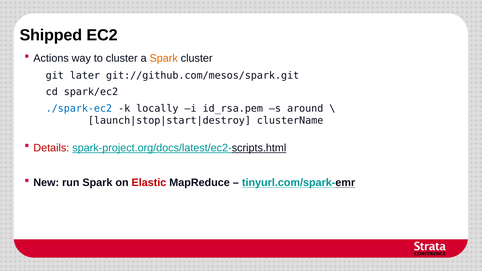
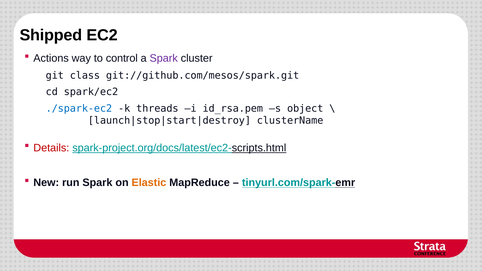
to cluster: cluster -> control (122, 58)
Spark colour: orange -> purple (164, 58)
later: later -> class (85, 75)
locally: locally -> threads (157, 109)
around: around -> object (305, 109)
Elastic colour: red -> orange (149, 183)
